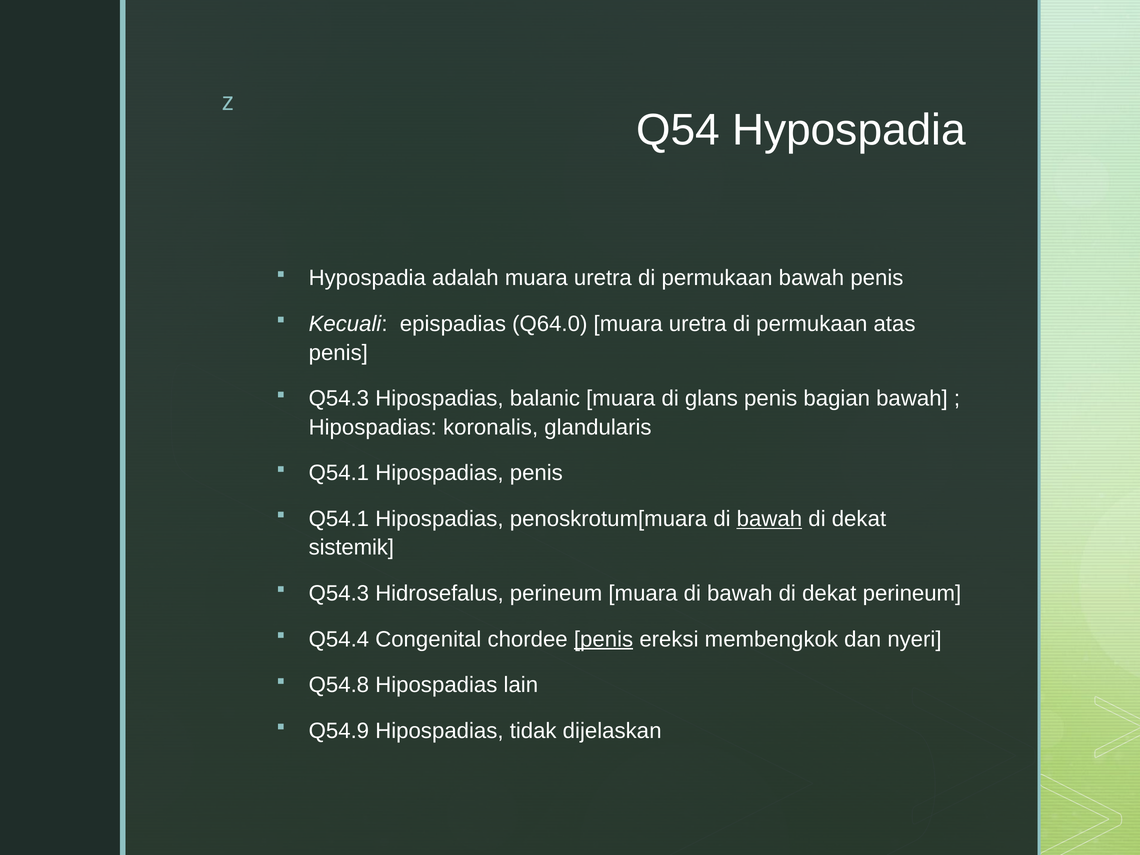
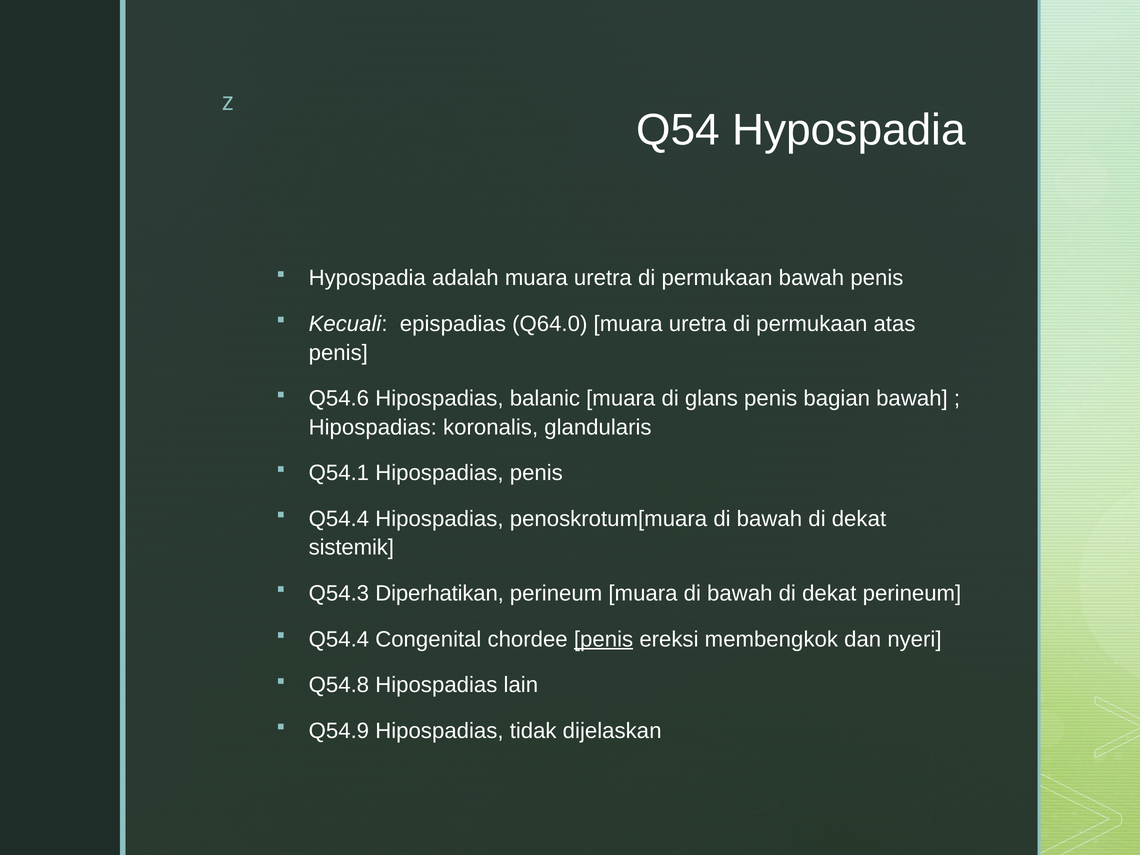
Q54.3: Q54.3 -> Q54.6 (339, 399)
Q54.1: Q54.1 -> Q54.4 (339, 519)
bawah underline: present -> none (769, 519)
Hidrosefalus: Hidrosefalus -> Diperhatikan (440, 593)
